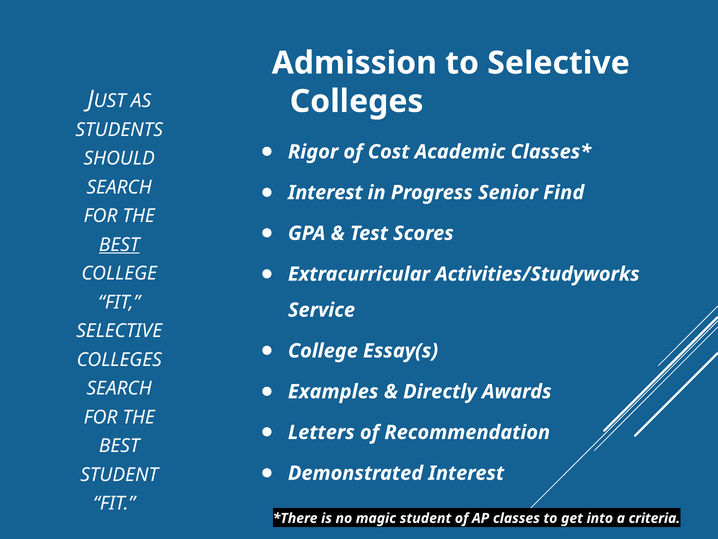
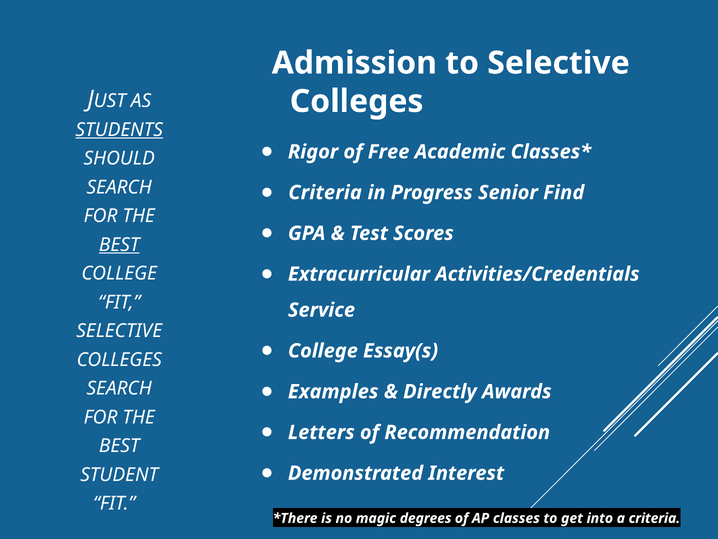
STUDENTS underline: none -> present (119, 130)
Cost: Cost -> Free (389, 152)
Interest: Interest -> Criteria (325, 192)
Activities/Studyworks: Activities/Studyworks -> Activities/Credentials (537, 274)
magic student: student -> degrees (426, 518)
